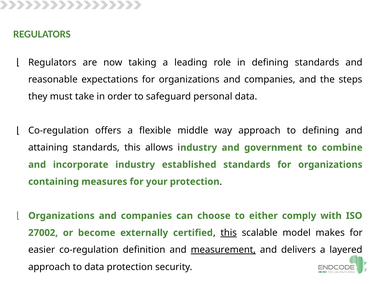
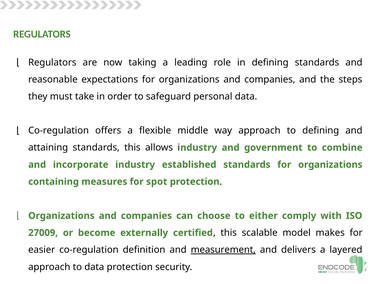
your: your -> spot (157, 182)
27002: 27002 -> 27009 (43, 233)
this underline: present -> none (229, 233)
